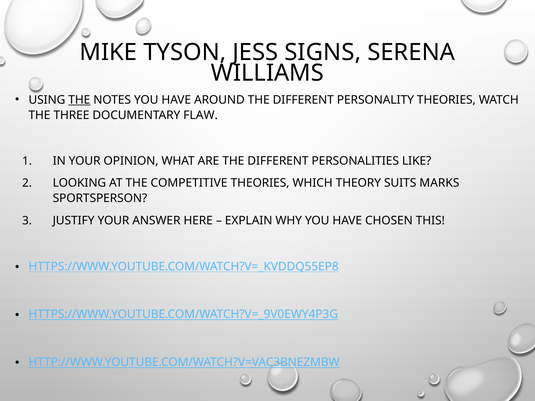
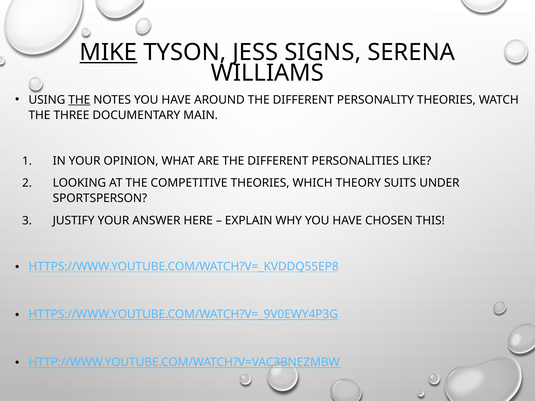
MIKE underline: none -> present (108, 52)
FLAW: FLAW -> MAIN (201, 115)
MARKS: MARKS -> UNDER (439, 183)
